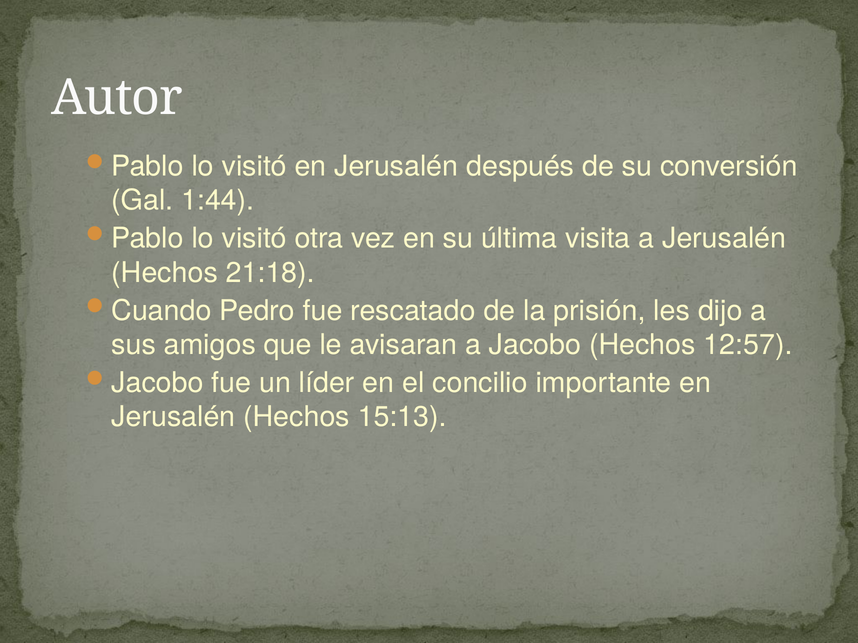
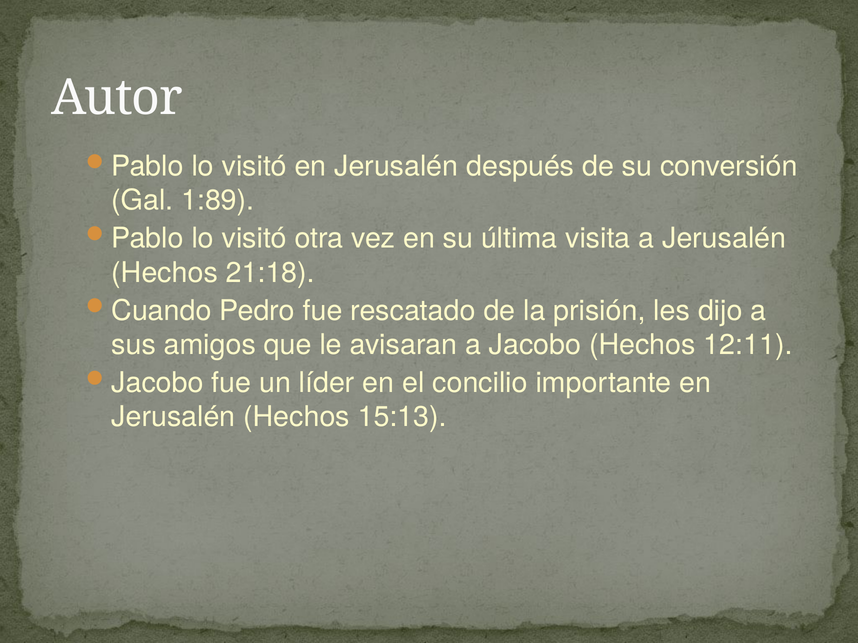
1:44: 1:44 -> 1:89 (218, 201)
12:57: 12:57 -> 12:11 (748, 345)
